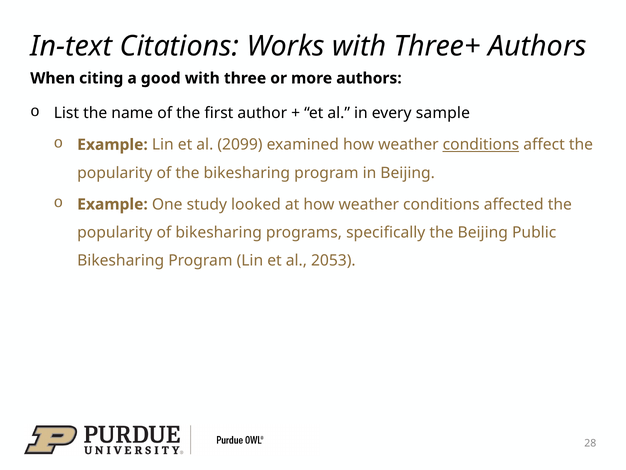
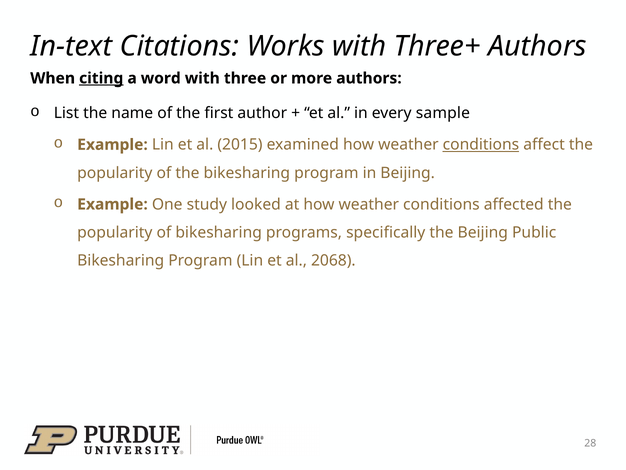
citing underline: none -> present (101, 78)
good: good -> word (161, 78)
2099: 2099 -> 2015 (240, 145)
2053: 2053 -> 2068 (333, 260)
